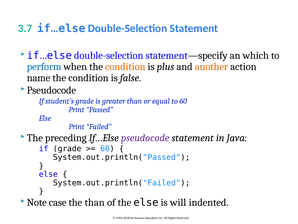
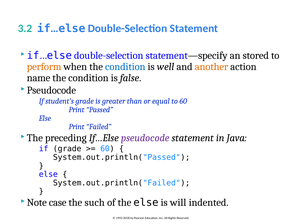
3.7: 3.7 -> 3.2 (25, 28)
which: which -> stored (256, 55)
perform colour: blue -> orange (44, 66)
condition colour: orange -> blue (125, 66)
plus: plus -> well (166, 66)
the than: than -> such (95, 202)
